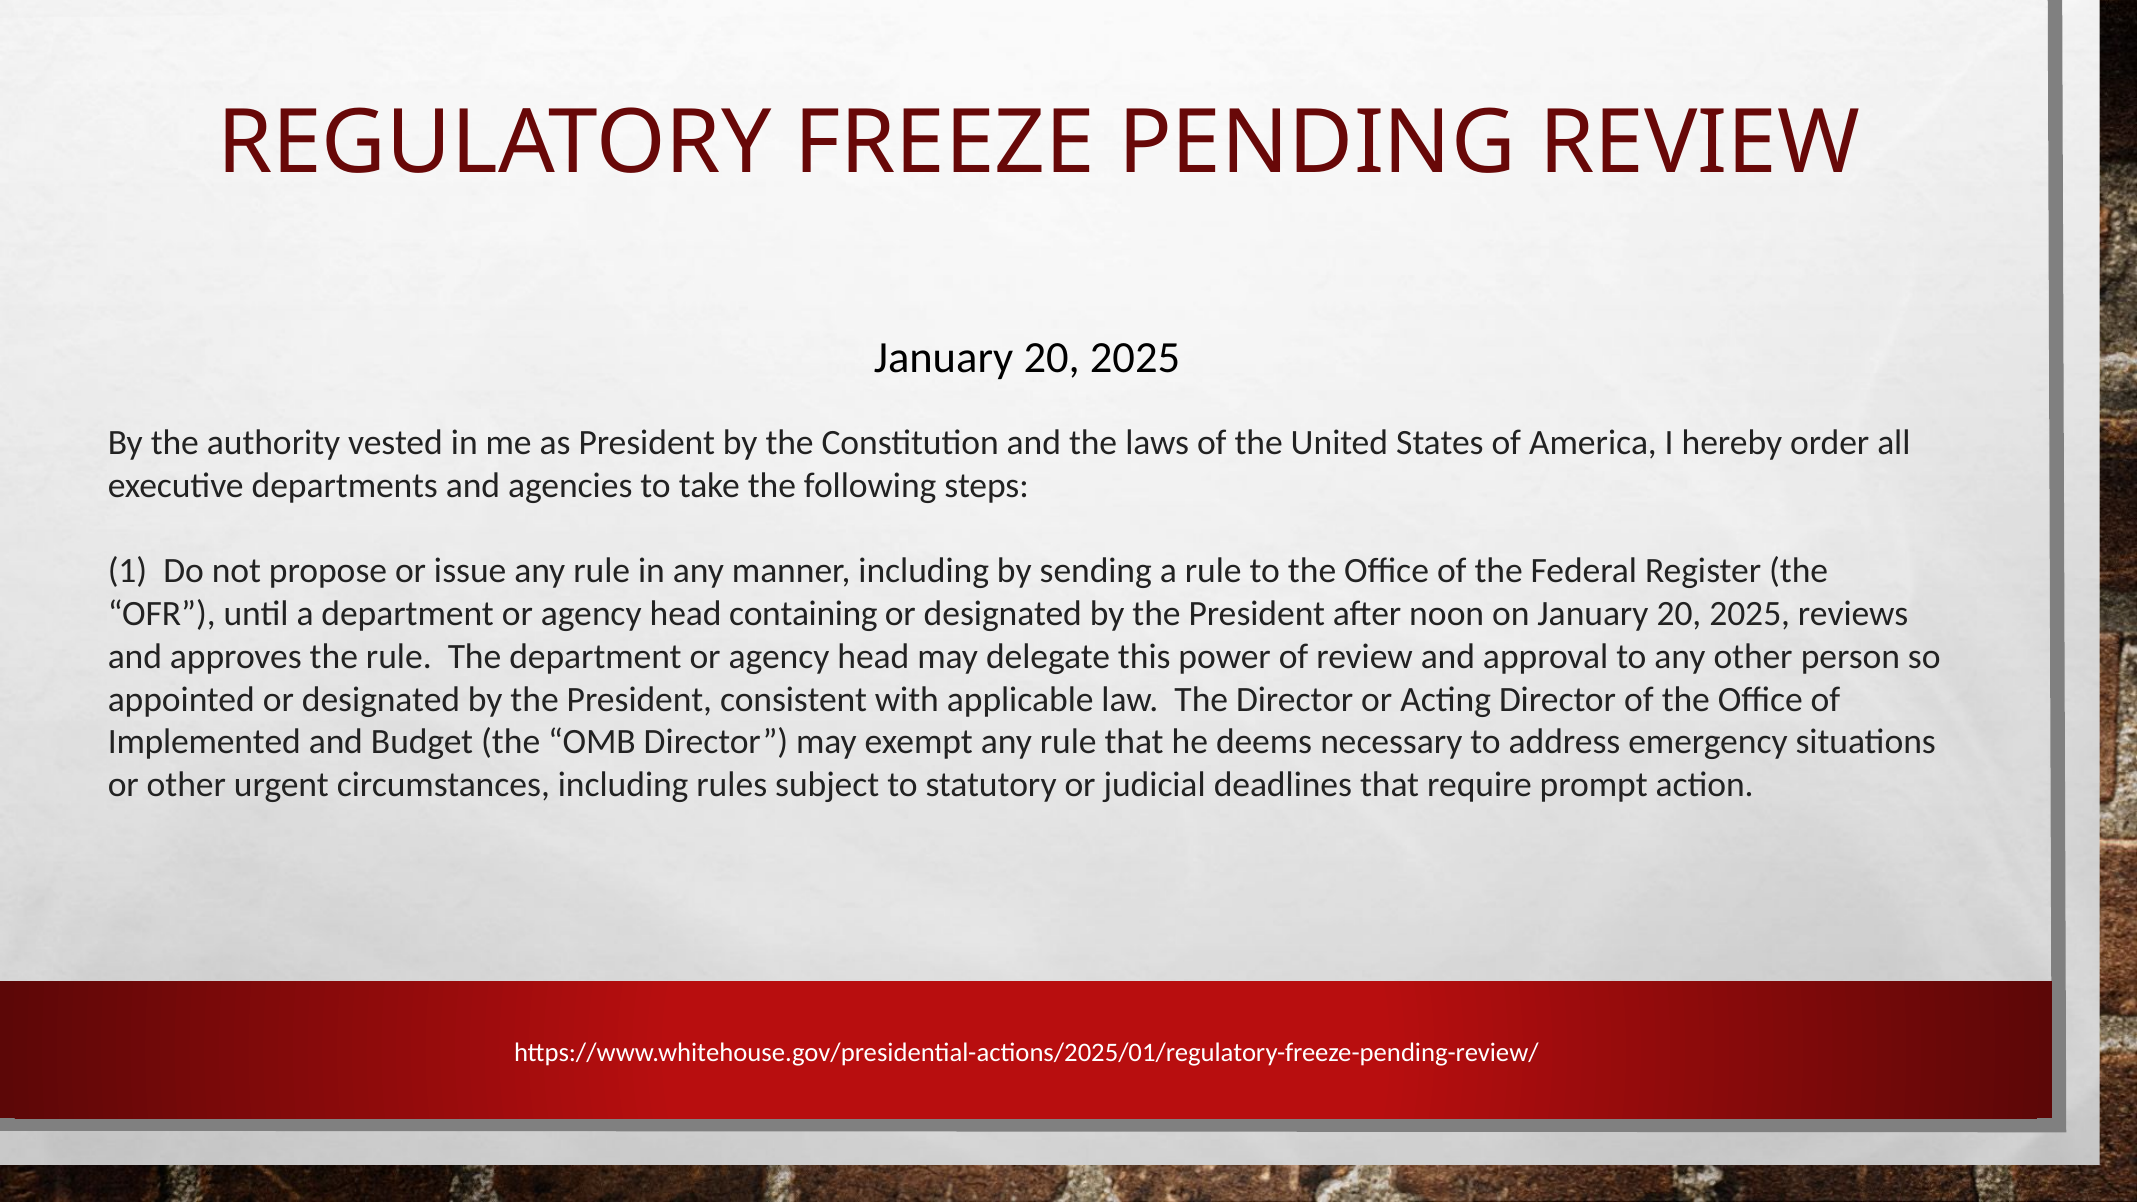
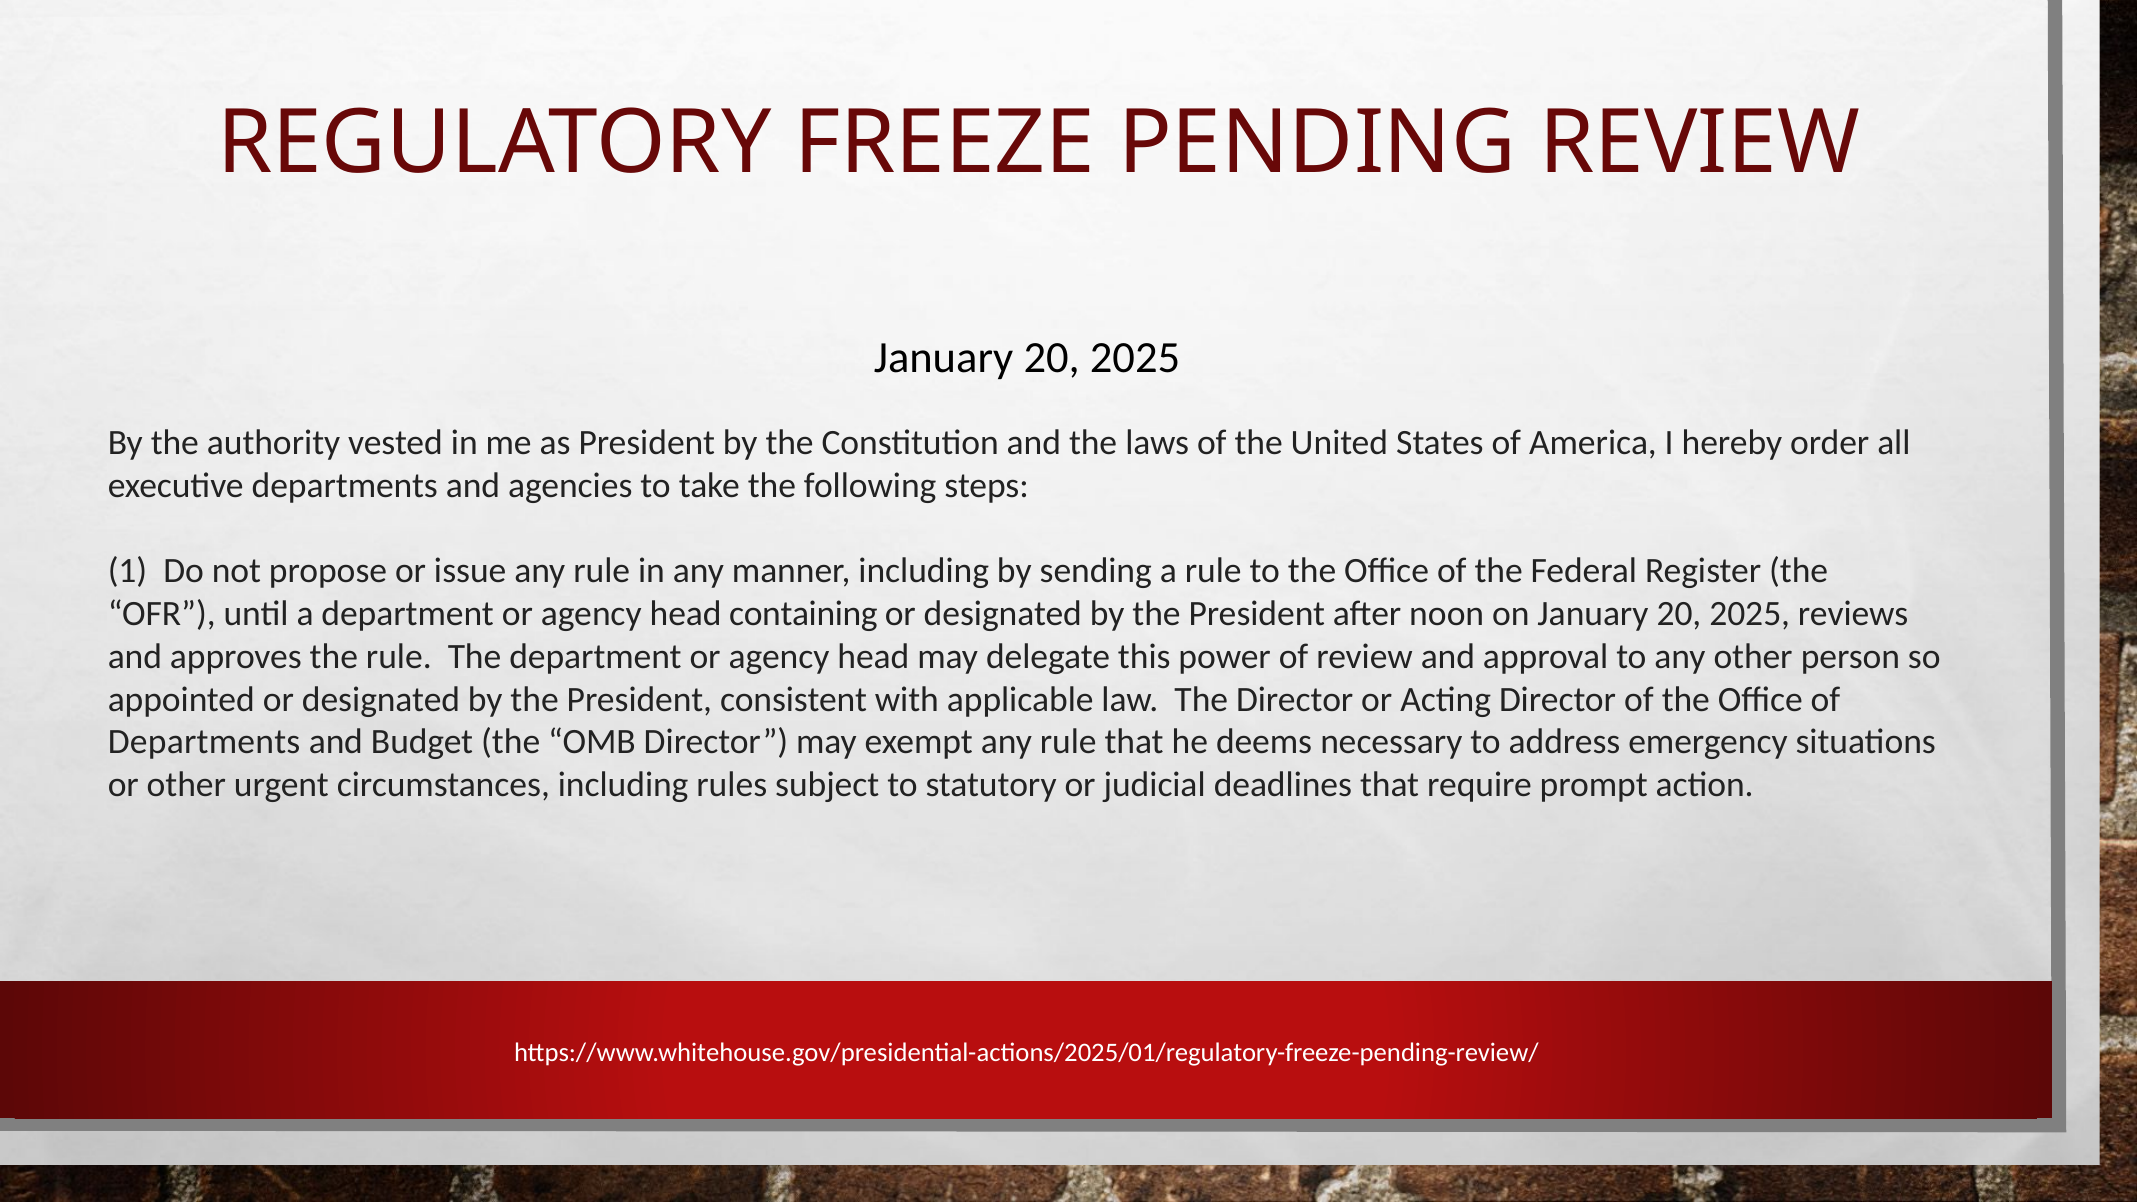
Implemented: Implemented -> Departments (204, 742)
